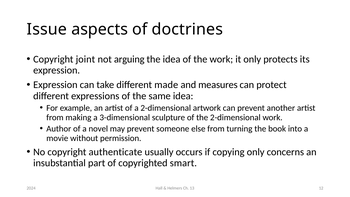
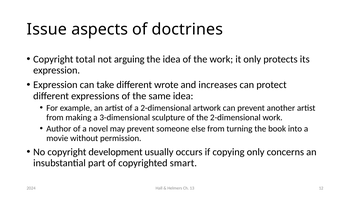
joint: joint -> total (85, 59)
made: made -> wrote (166, 85)
measures: measures -> increases (218, 85)
authenticate: authenticate -> development (116, 152)
